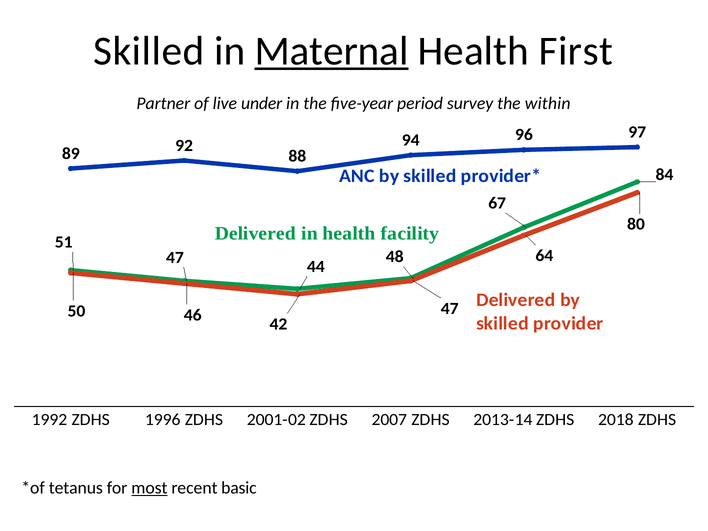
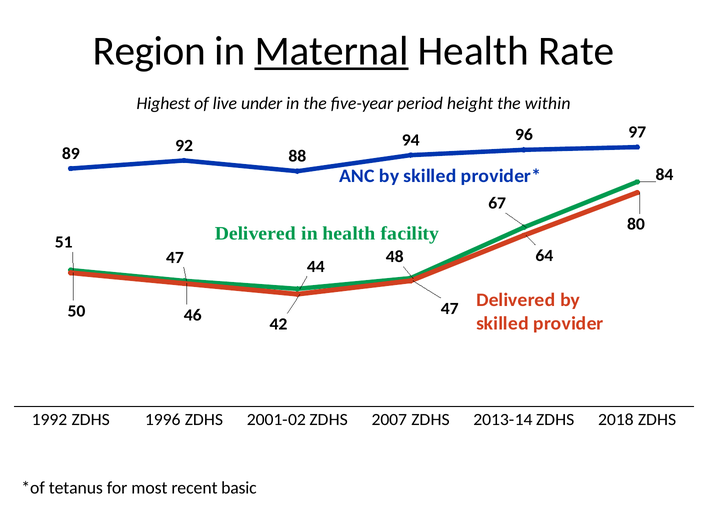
Skilled: Skilled -> Region (149, 51)
First: First -> Rate (576, 51)
Partner: Partner -> Highest (163, 104)
survey: survey -> height (470, 104)
most underline: present -> none (149, 488)
